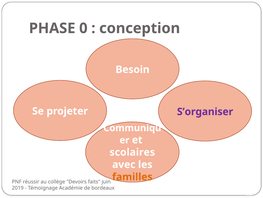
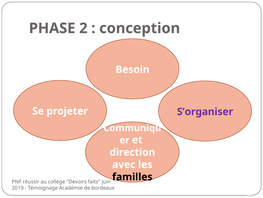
0: 0 -> 2 (83, 28)
scolaires: scolaires -> direction (132, 152)
familles colour: orange -> black (132, 176)
